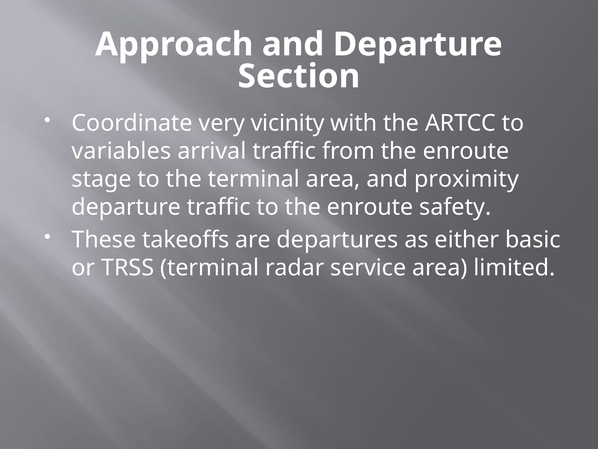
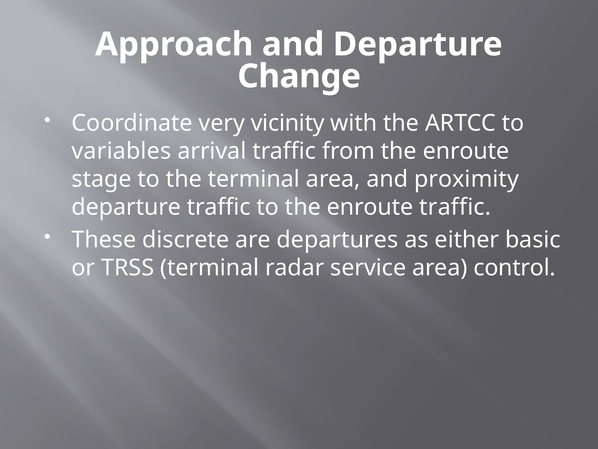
Section: Section -> Change (299, 76)
enroute safety: safety -> traffic (455, 207)
takeoffs: takeoffs -> discrete (186, 240)
limited: limited -> control (515, 267)
